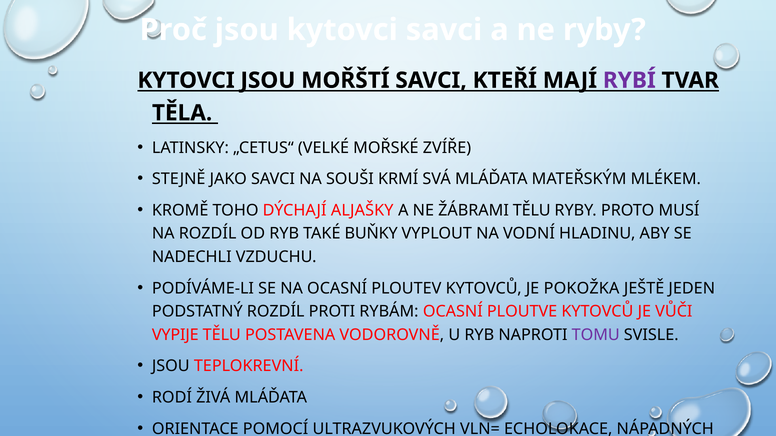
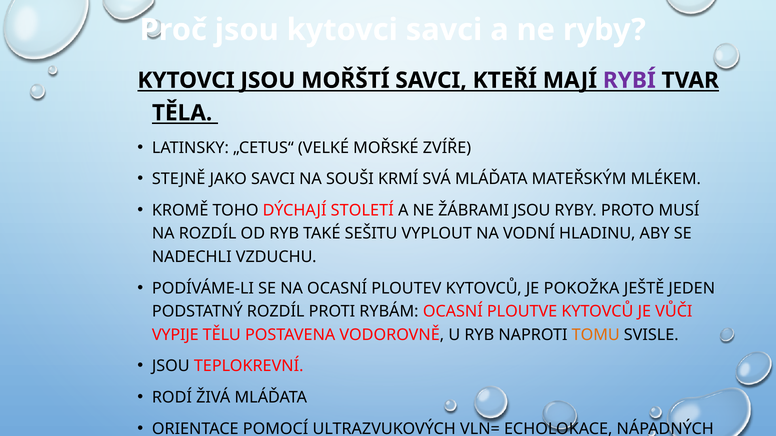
ALJAŠKY: ALJAŠKY -> STOLETÍ (362, 211)
ŽÁBRAMI TĚLU: TĚLU -> JSOU (532, 211)
BUŇKY: BUŇKY -> SEŠITU (371, 234)
TOMU colour: purple -> orange (596, 335)
